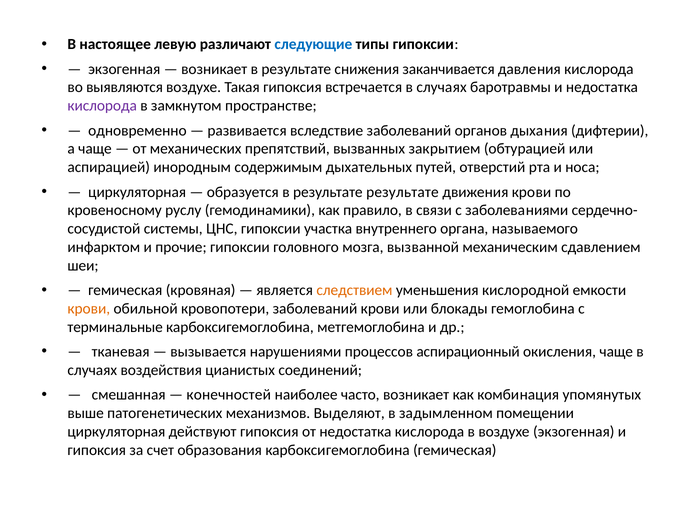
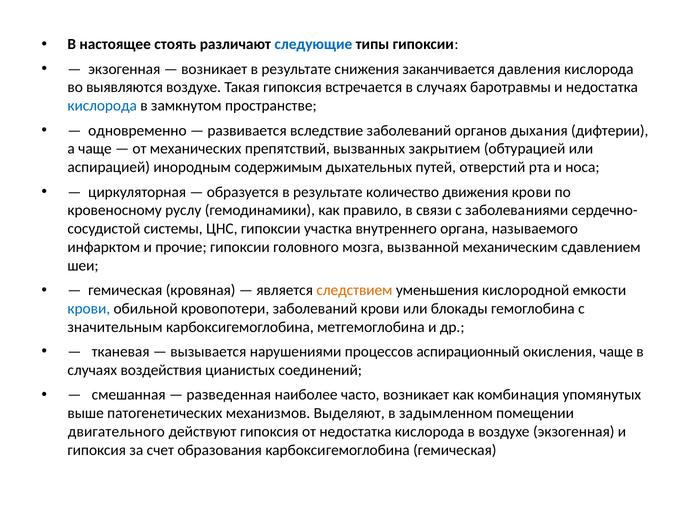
левую: левую -> стоять (175, 44)
кислорода colour: purple -> blue (102, 106)
результате результате: результате -> количество (403, 192)
крови colour: orange -> blue (89, 309)
терминальные: терминальные -> значительным (115, 327)
конечностей: конечностей -> разведенная (229, 395)
циркуляторная: циркуляторная -> двигательного (116, 432)
